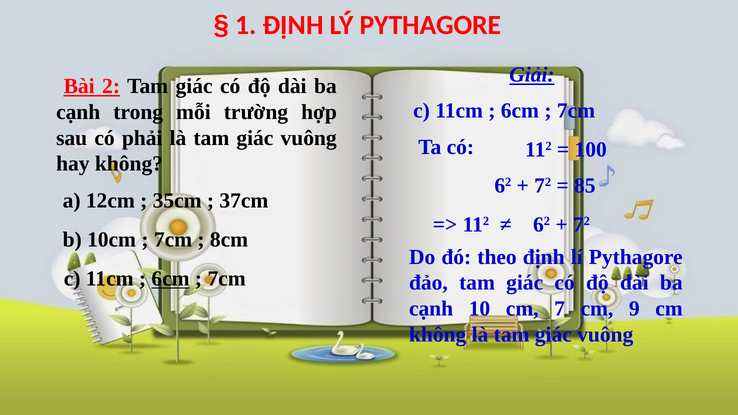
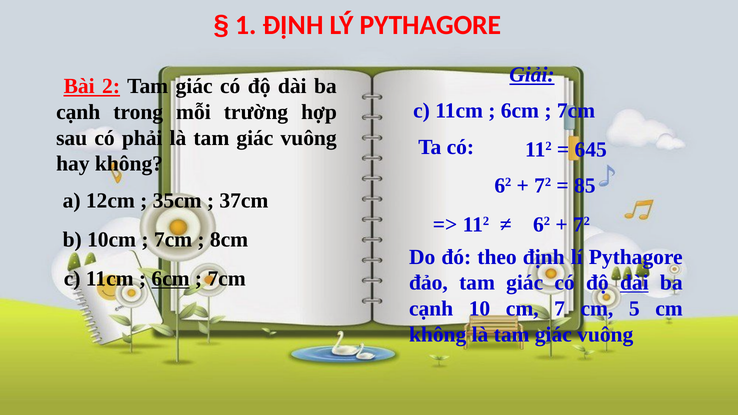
100: 100 -> 645 (591, 150)
dài underline: none -> present (634, 283)
9: 9 -> 5 (634, 309)
